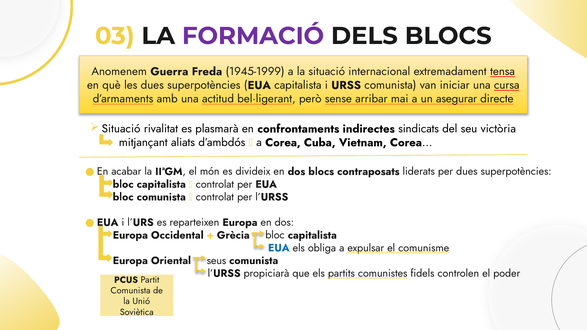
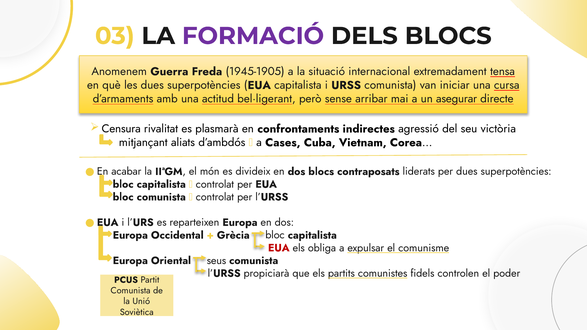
1945-1999: 1945-1999 -> 1945-1905 (255, 72)
Situació: Situació -> Censura (121, 129)
sindicats: sindicats -> agressió (419, 129)
a Corea: Corea -> Cases (283, 143)
EUA colour: blue -> red (279, 248)
